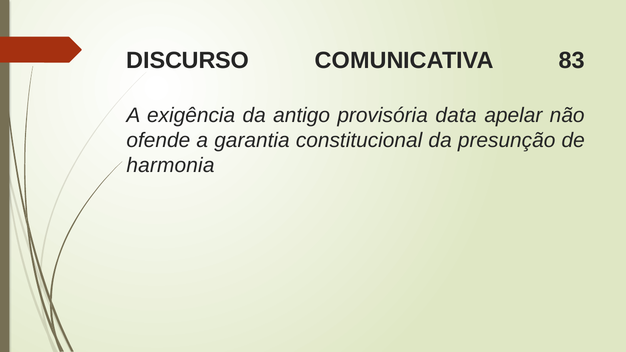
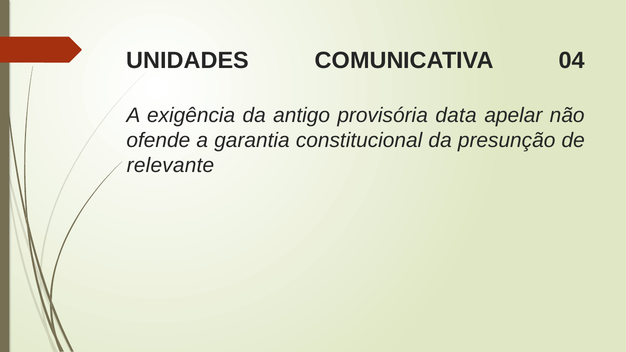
DISCURSO: DISCURSO -> UNIDADES (188, 61)
83: 83 -> 04 (572, 61)
harmonia: harmonia -> relevante (170, 165)
